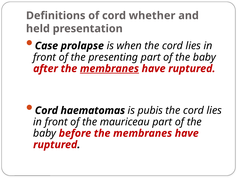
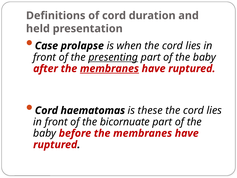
whether: whether -> duration (152, 16)
presenting underline: none -> present (113, 57)
pubis: pubis -> these (150, 110)
mauriceau: mauriceau -> bicornuate (125, 122)
